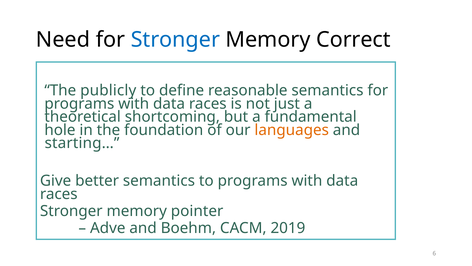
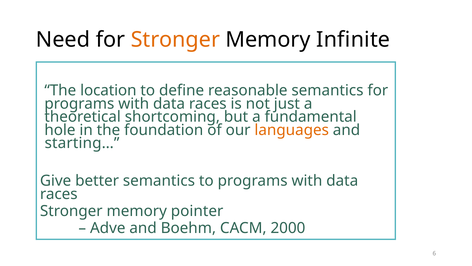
Stronger colour: blue -> orange (175, 40)
Correct: Correct -> Infinite (353, 40)
publicly: publicly -> location (108, 90)
2019: 2019 -> 2000 (288, 228)
